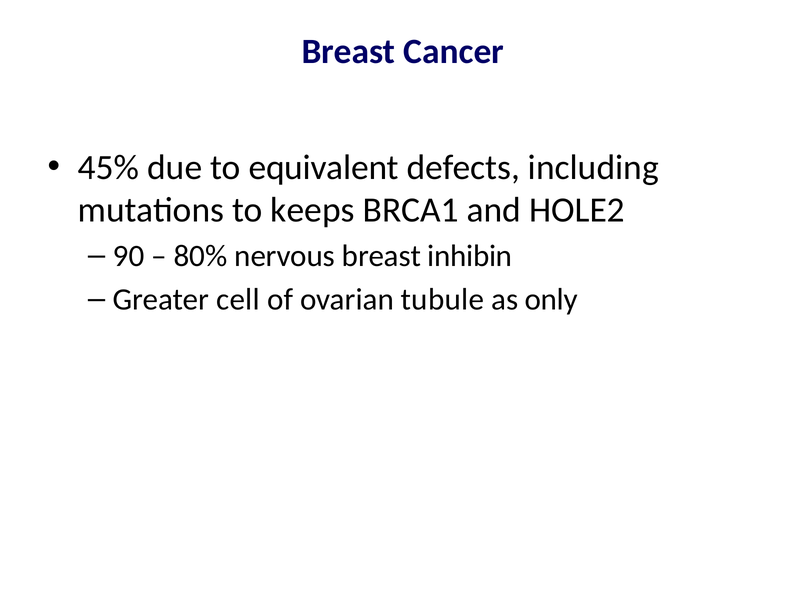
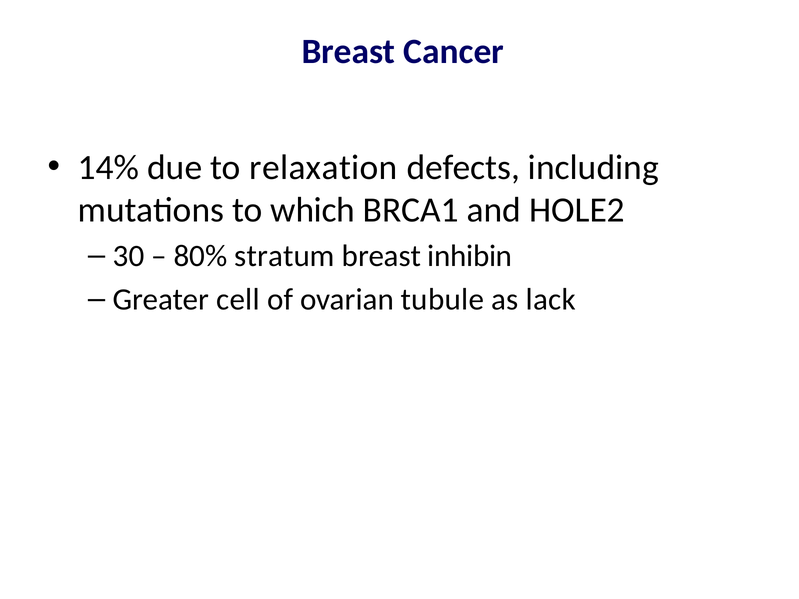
45%: 45% -> 14% (109, 168)
equivalent: equivalent -> relaxation (323, 168)
keeps: keeps -> which (313, 210)
90: 90 -> 30 (129, 256)
nervous: nervous -> stratum (285, 256)
only: only -> lack (551, 300)
